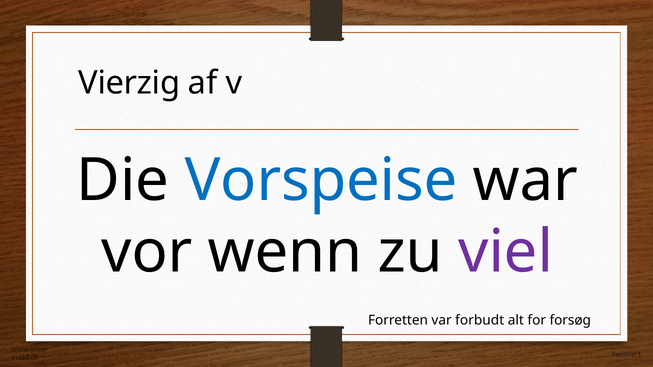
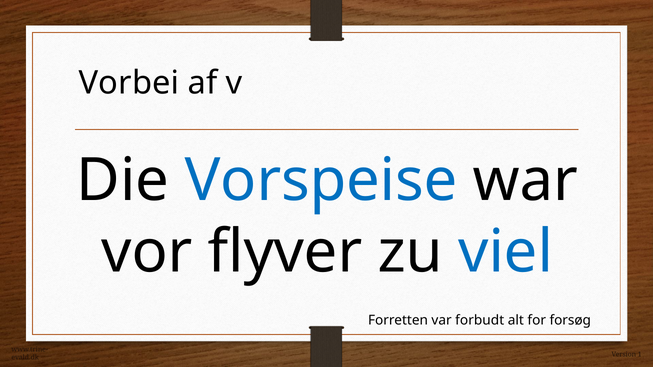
Vierzig: Vierzig -> Vorbei (129, 83)
wenn: wenn -> flyver (285, 252)
viel colour: purple -> blue (506, 252)
